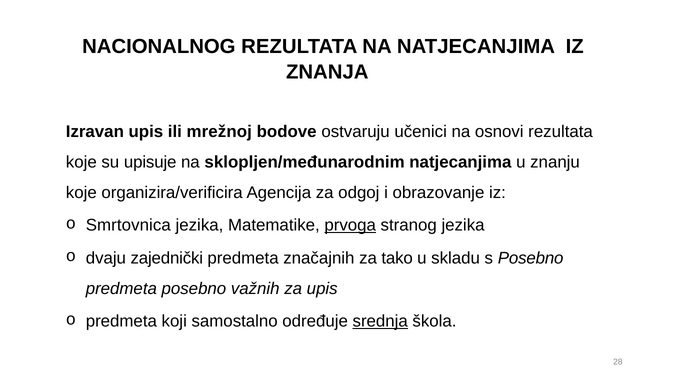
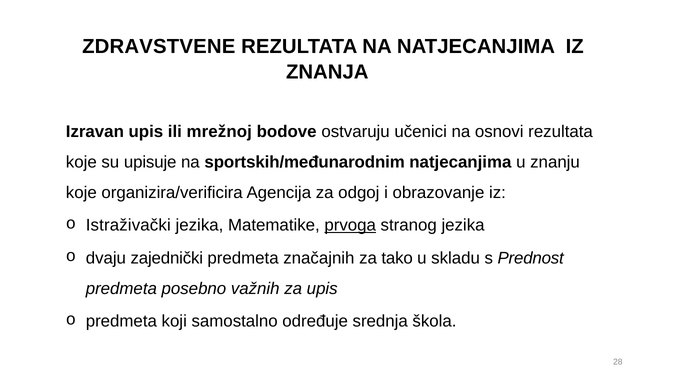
NACIONALNOG: NACIONALNOG -> ZDRAVSTVENE (159, 47)
sklopljen/međunarodnim: sklopljen/međunarodnim -> sportskih/međunarodnim (305, 162)
Smrtovnica: Smrtovnica -> Istraživački (128, 225)
s Posebno: Posebno -> Prednost (531, 258)
srednja underline: present -> none (380, 321)
